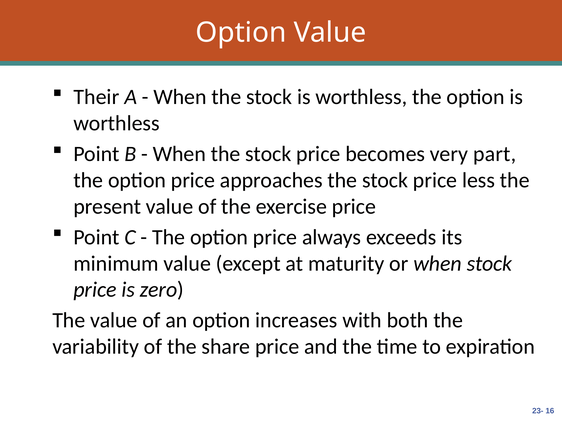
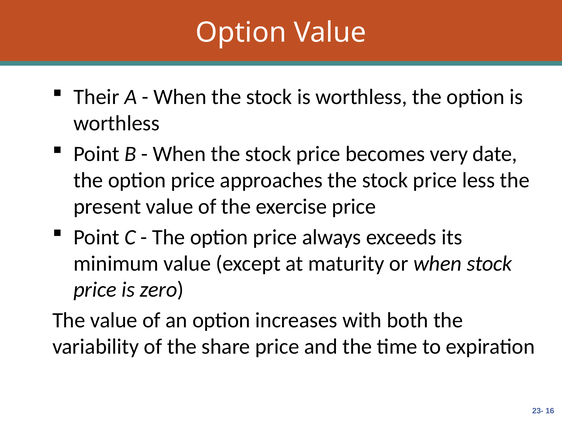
part: part -> date (495, 154)
